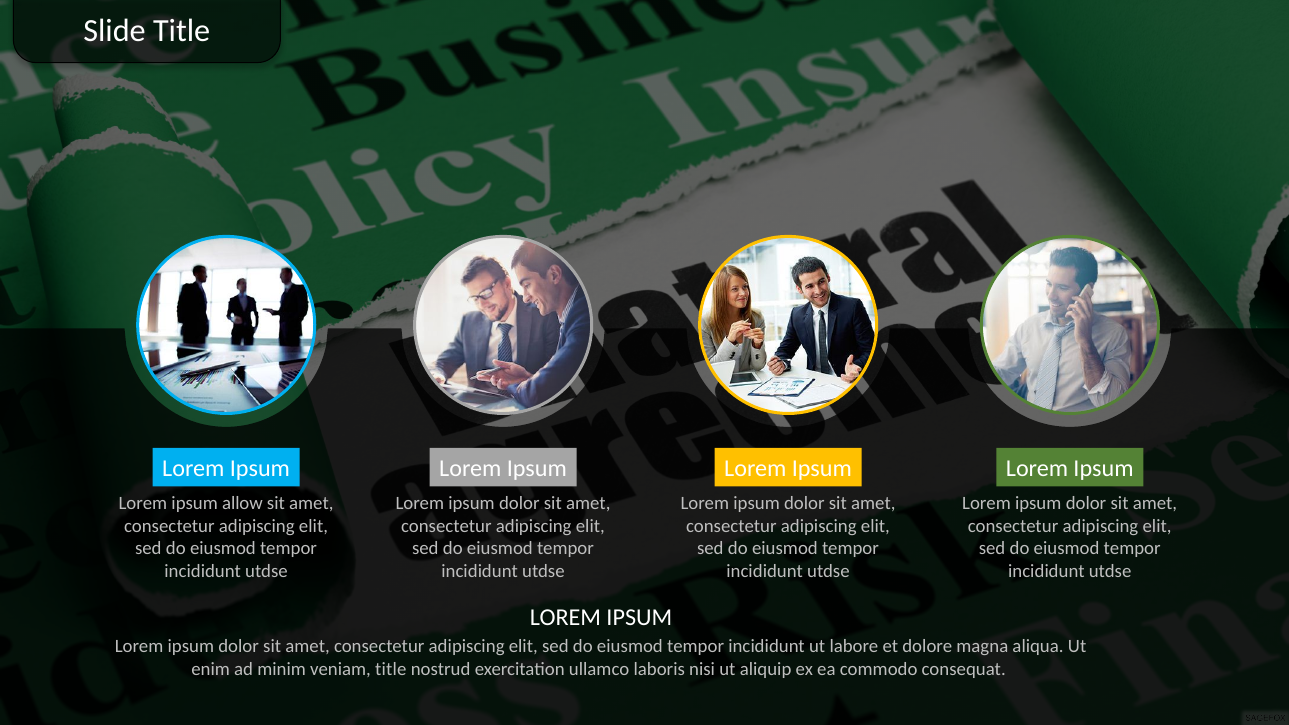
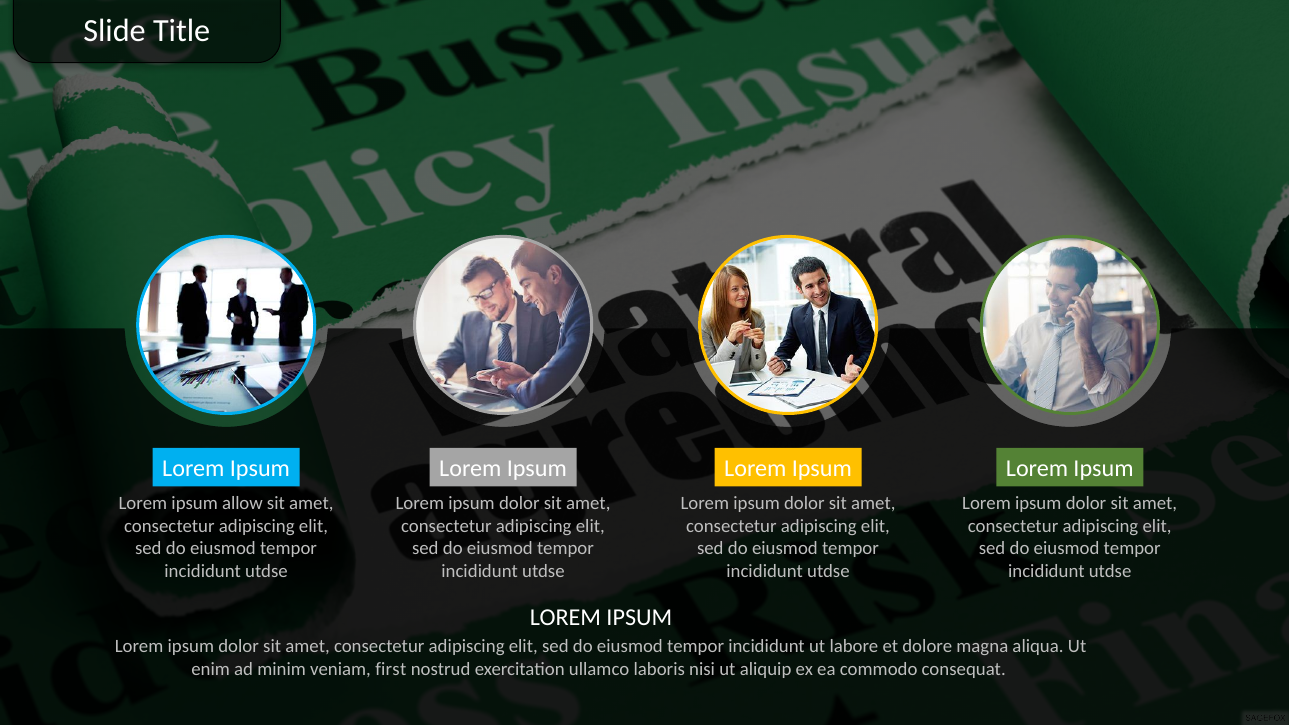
veniam title: title -> first (391, 669)
